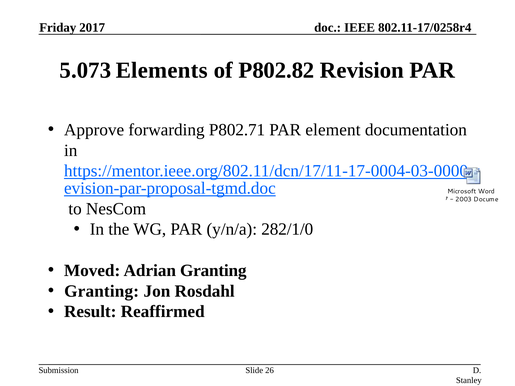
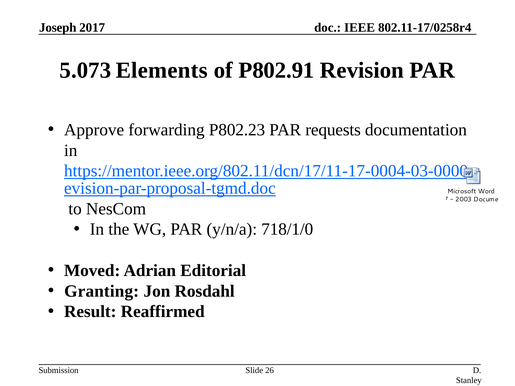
Friday: Friday -> Joseph (58, 27)
P802.82: P802.82 -> P802.91 (277, 70)
P802.71: P802.71 -> P802.23 (237, 130)
element: element -> requests (333, 130)
282/1/0: 282/1/0 -> 718/1/0 (287, 229)
Adrian Granting: Granting -> Editorial (213, 271)
